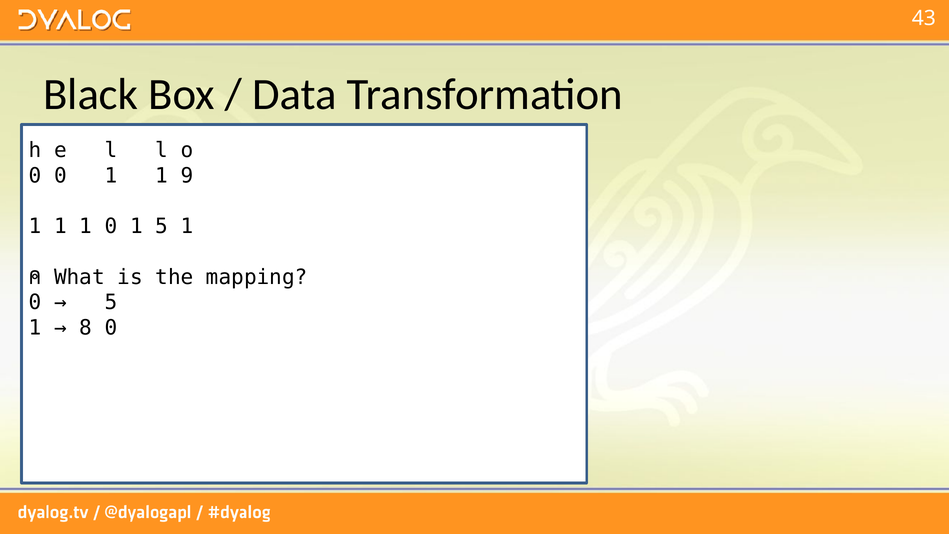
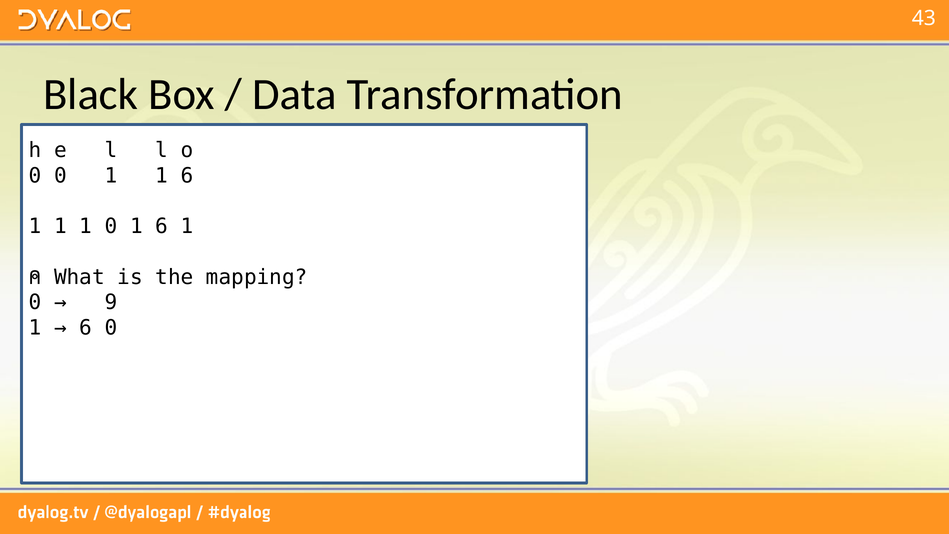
1 1 9: 9 -> 6 (187, 176)
0 1 5: 5 -> 6 (162, 226)
5: 5 -> 9 (111, 302)
8: 8 -> 6 (86, 328)
